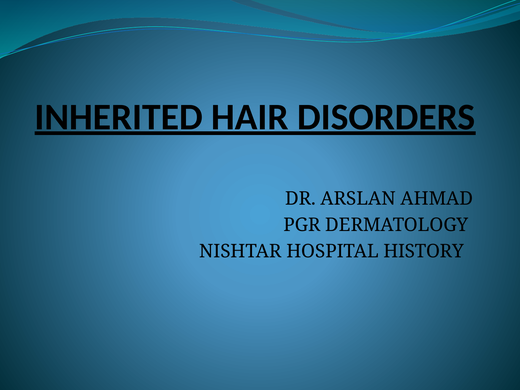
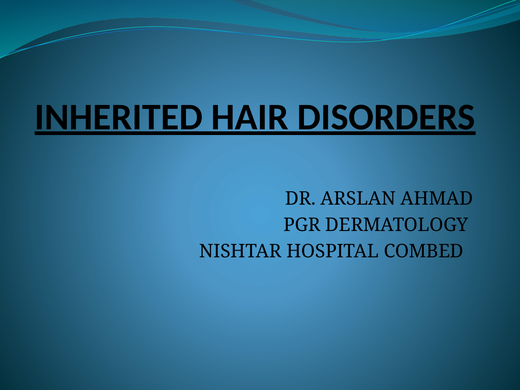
HISTORY: HISTORY -> COMBED (424, 251)
